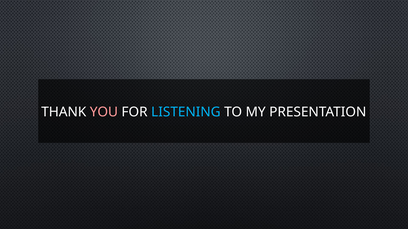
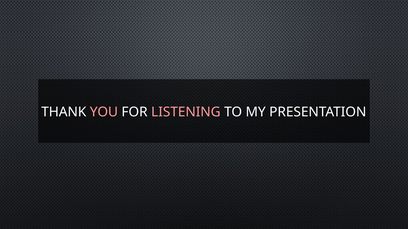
LISTENING colour: light blue -> pink (186, 112)
